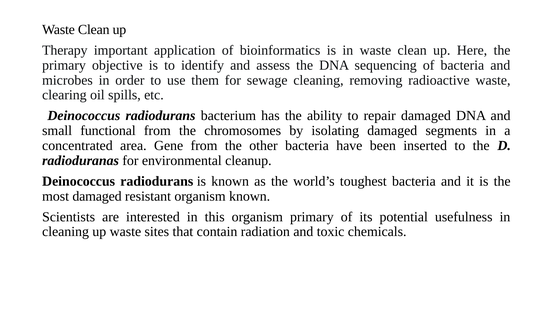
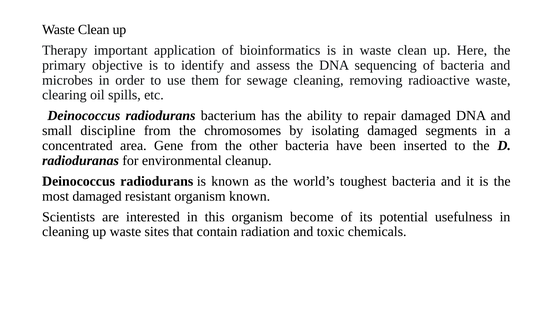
functional: functional -> discipline (108, 131)
organism primary: primary -> become (312, 217)
